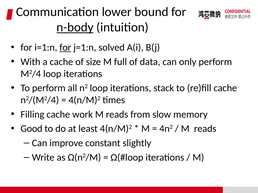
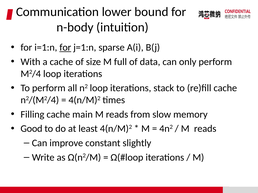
n-body underline: present -> none (75, 27)
solved: solved -> sparse (112, 48)
work: work -> main (83, 115)
